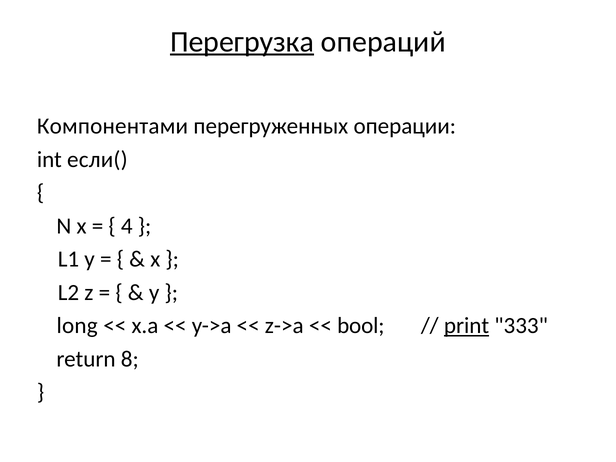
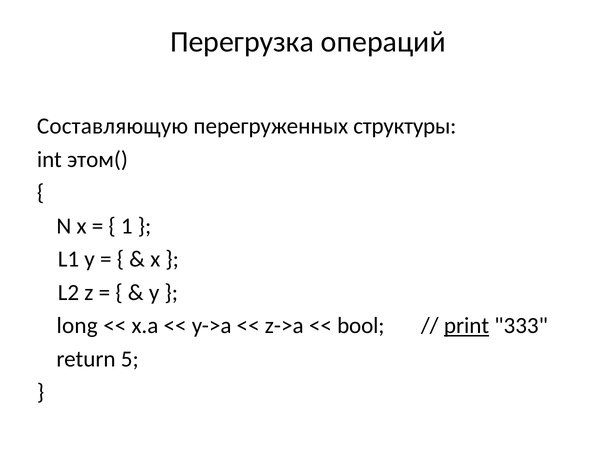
Перегрузка underline: present -> none (242, 42)
Компонентами: Компонентами -> Составляющую (113, 126)
операции: операции -> структуры (405, 126)
если(: если( -> этом( (98, 160)
4: 4 -> 1 (127, 226)
8: 8 -> 5 (130, 359)
